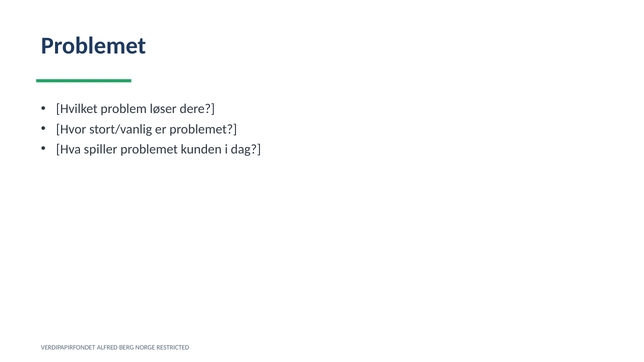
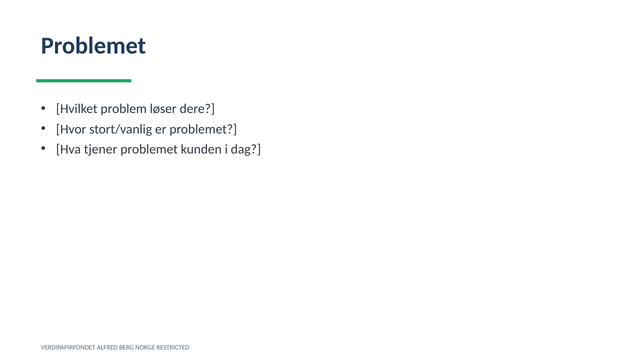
spiller: spiller -> tjener (101, 149)
